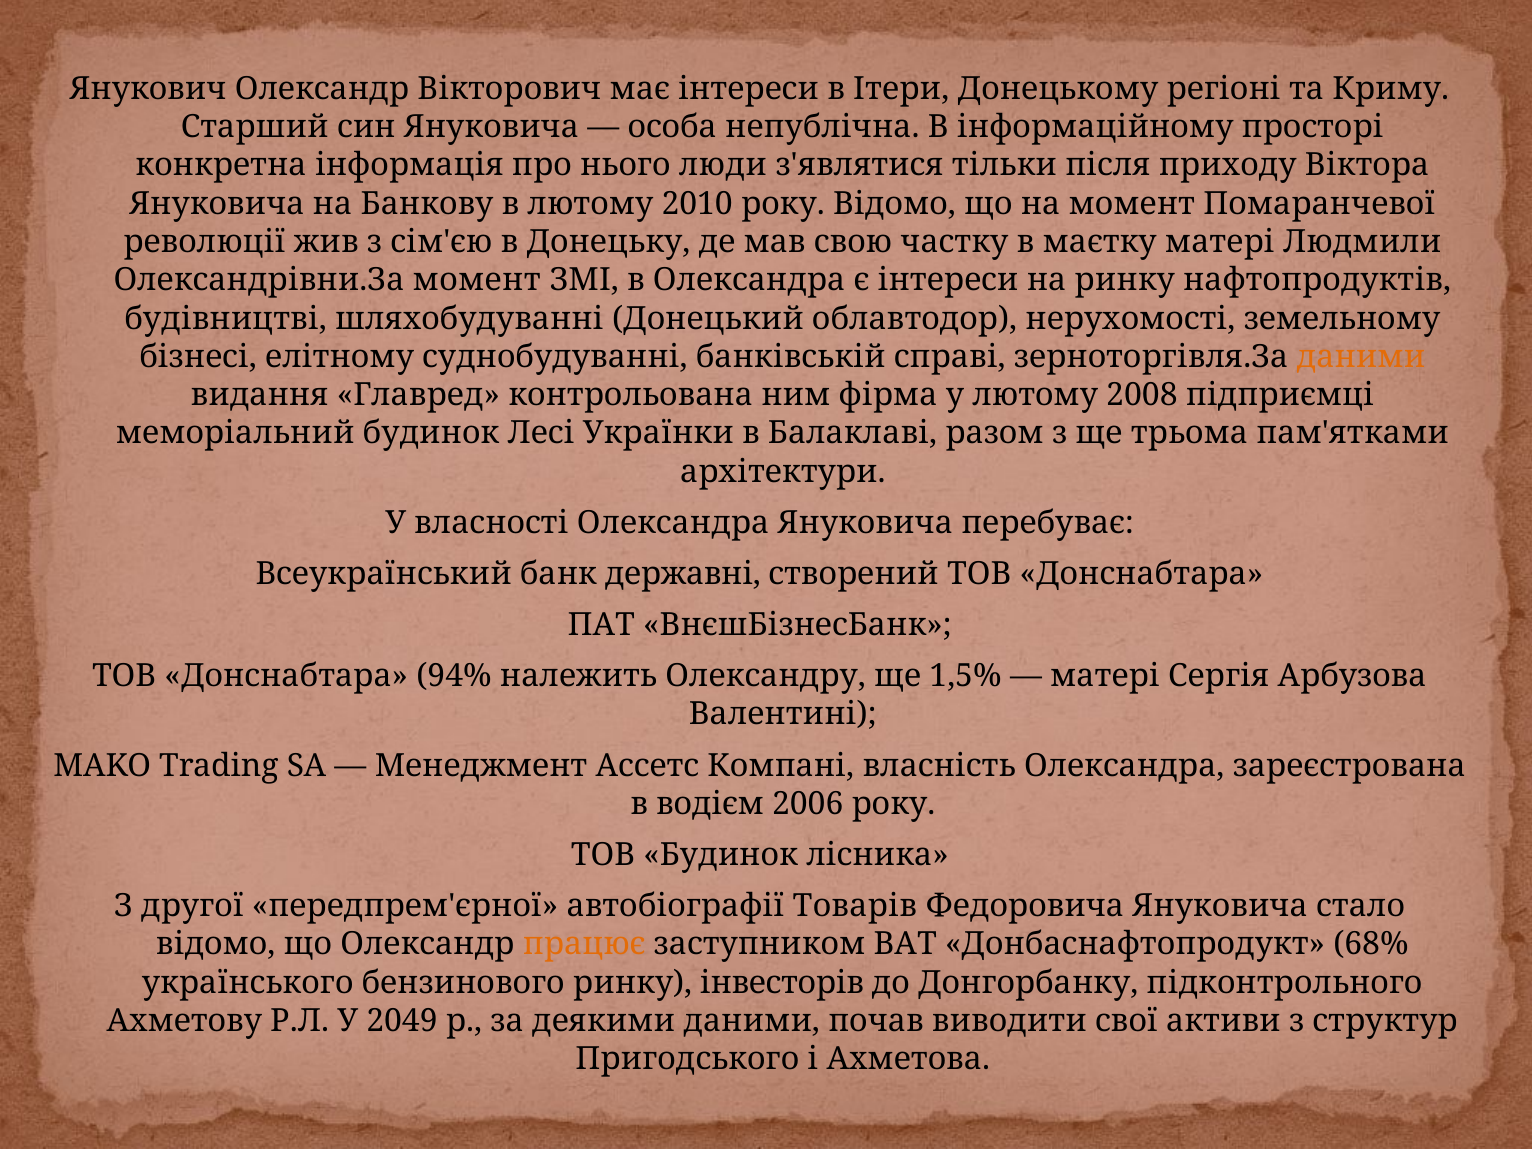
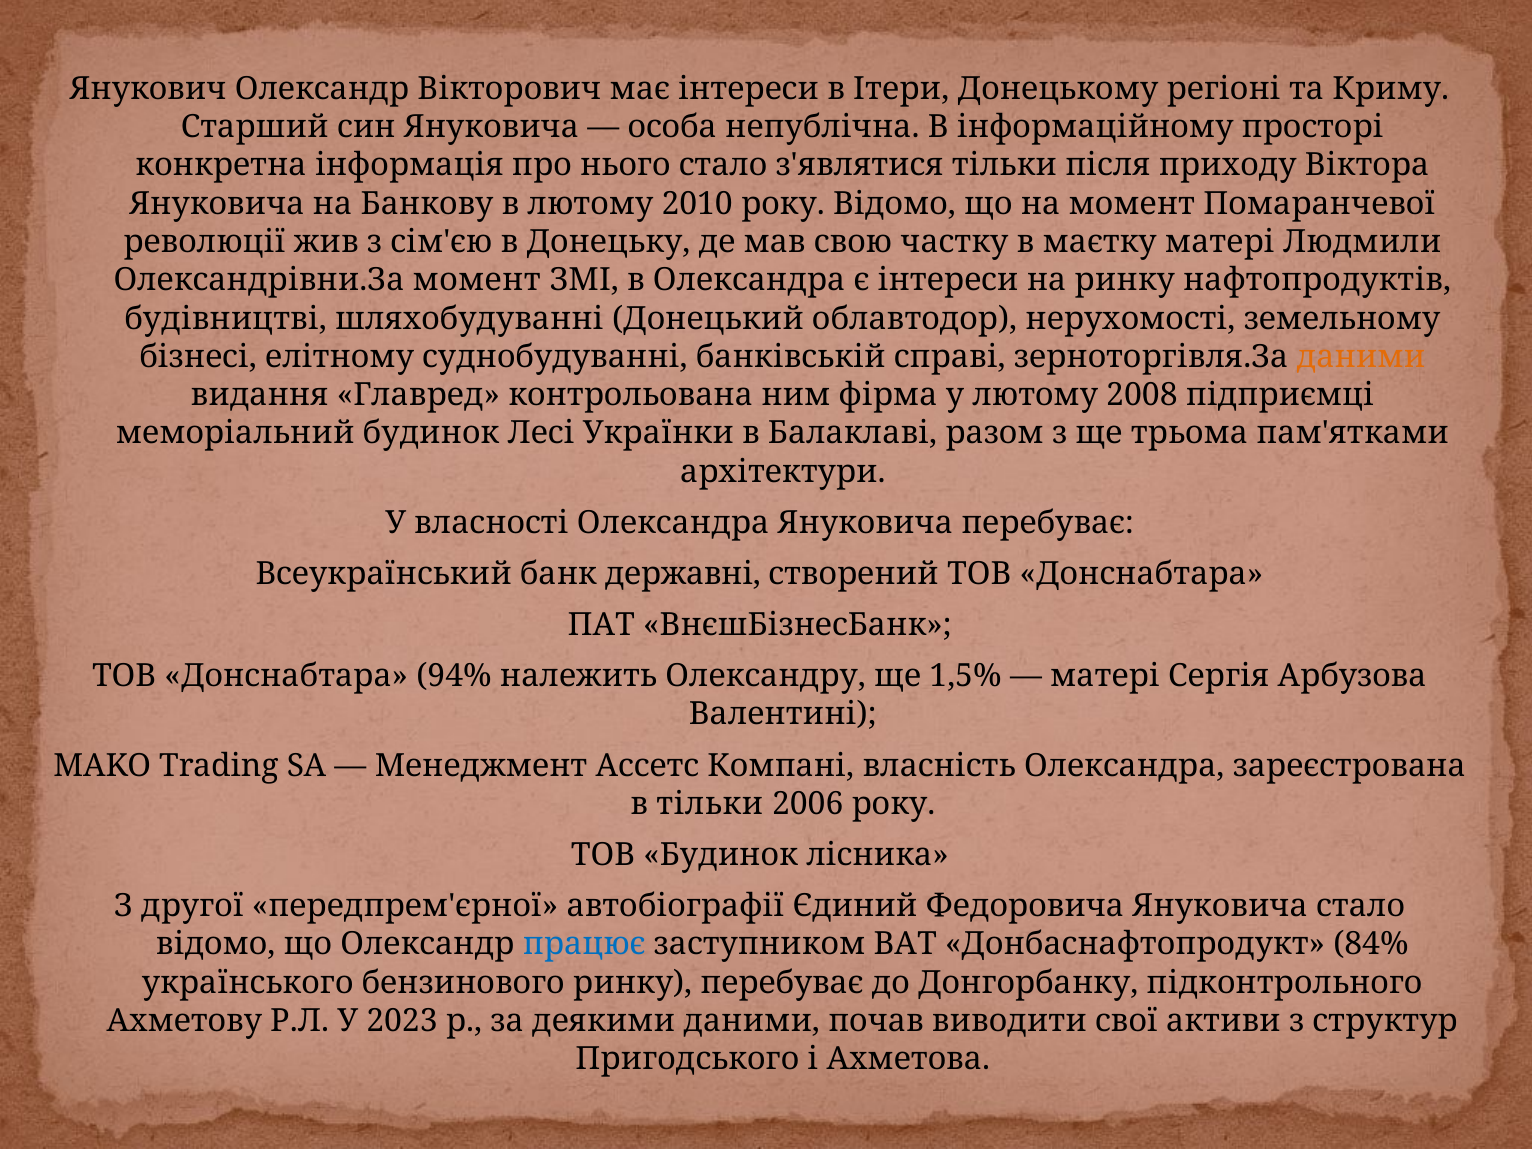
нього люди: люди -> стало (723, 165)
в водієм: водієм -> тільки (710, 804)
Товарів: Товарів -> Єдиний (855, 906)
працює colour: orange -> blue (584, 944)
68%: 68% -> 84% (1371, 944)
ринку інвесторів: інвесторів -> перебуває (782, 983)
2049: 2049 -> 2023 (402, 1021)
